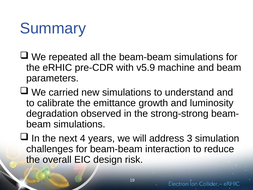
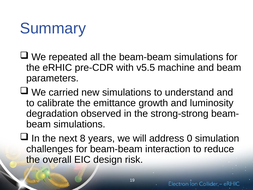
v5.9: v5.9 -> v5.5 (146, 68)
4: 4 -> 8 (83, 138)
3: 3 -> 0 (190, 138)
